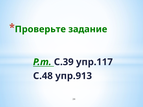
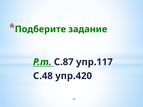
Проверьте: Проверьте -> Подберите (40, 29)
С.39: С.39 -> С.87 (64, 62)
упр.913: упр.913 -> упр.420 (74, 76)
